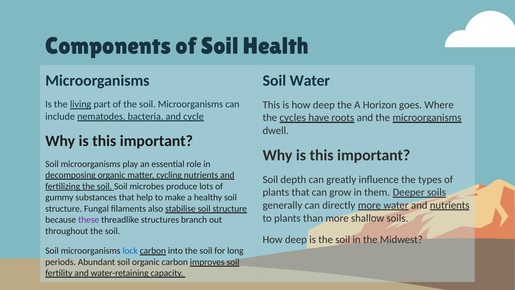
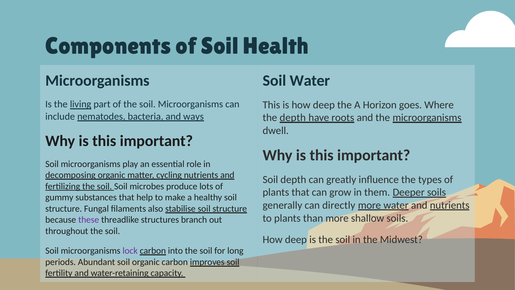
cycle: cycle -> ways (194, 116)
the cycles: cycles -> depth (293, 118)
lock colour: blue -> purple (130, 251)
